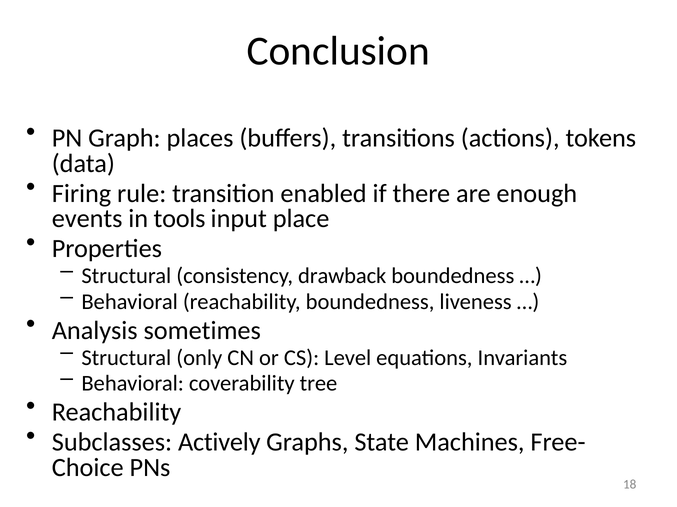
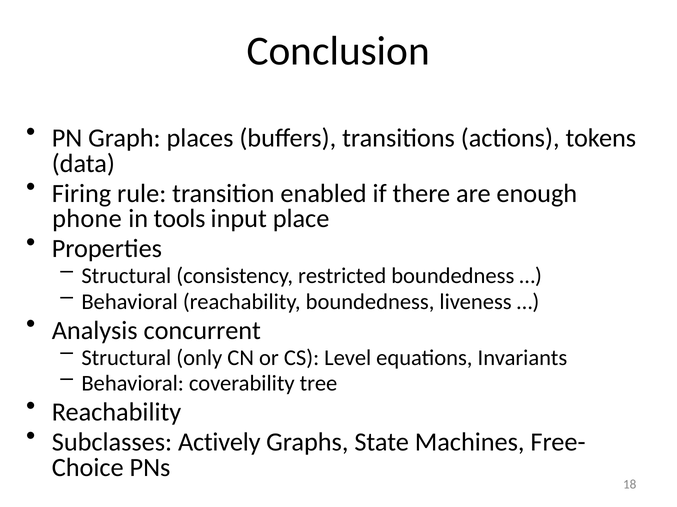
events: events -> phone (87, 219)
drawback: drawback -> restricted (342, 276)
sometimes: sometimes -> concurrent (202, 331)
